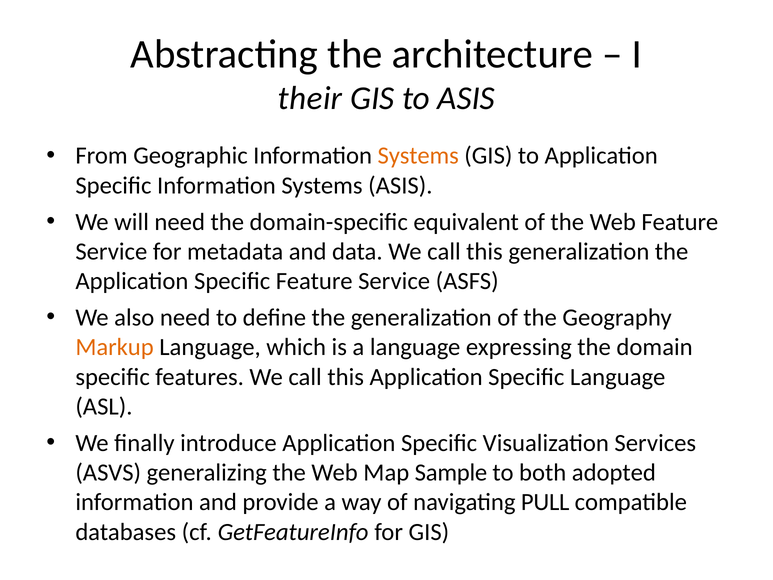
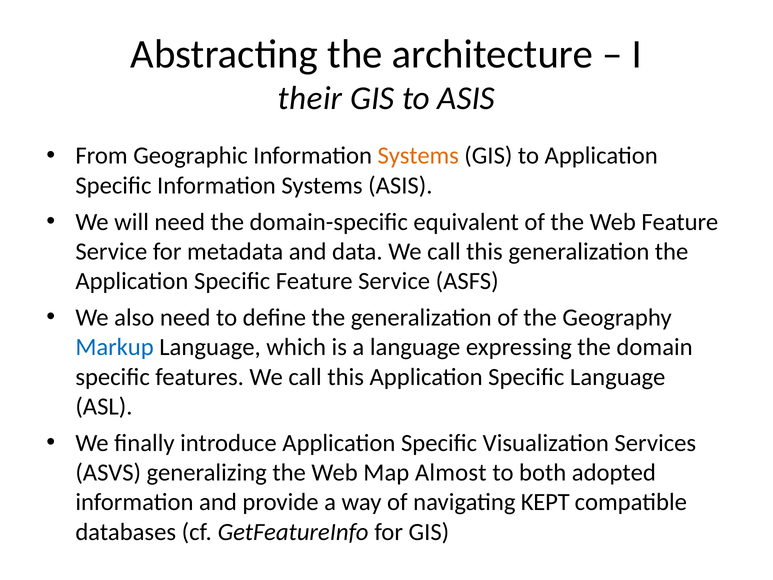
Markup colour: orange -> blue (115, 347)
Sample: Sample -> Almost (451, 472)
PULL: PULL -> KEPT (545, 502)
